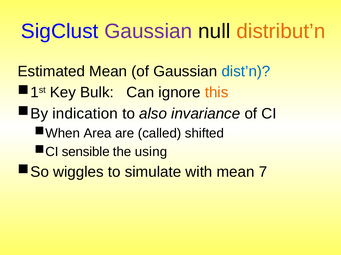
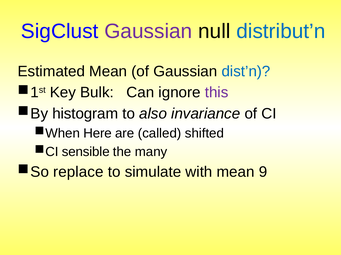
distribut’n colour: orange -> blue (281, 31)
this colour: orange -> purple (217, 93)
indication: indication -> histogram (85, 114)
Area: Area -> Here (98, 134)
using: using -> many (151, 152)
wiggles: wiggles -> replace (78, 172)
7: 7 -> 9 (263, 172)
